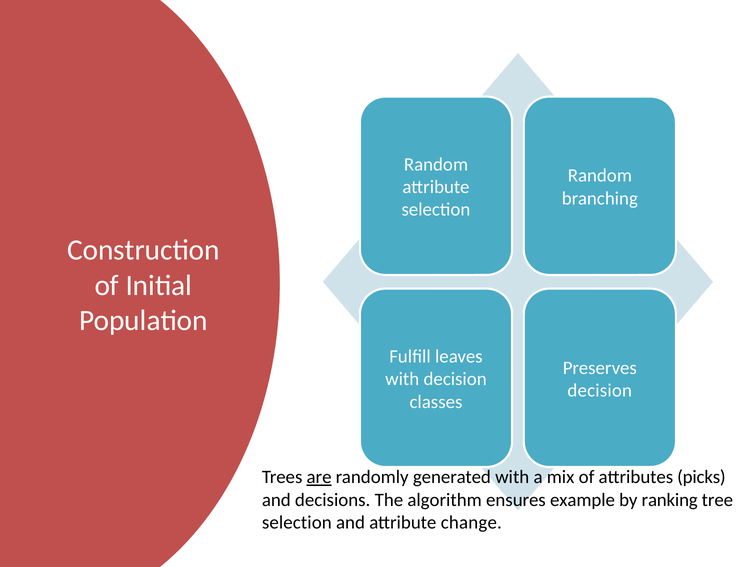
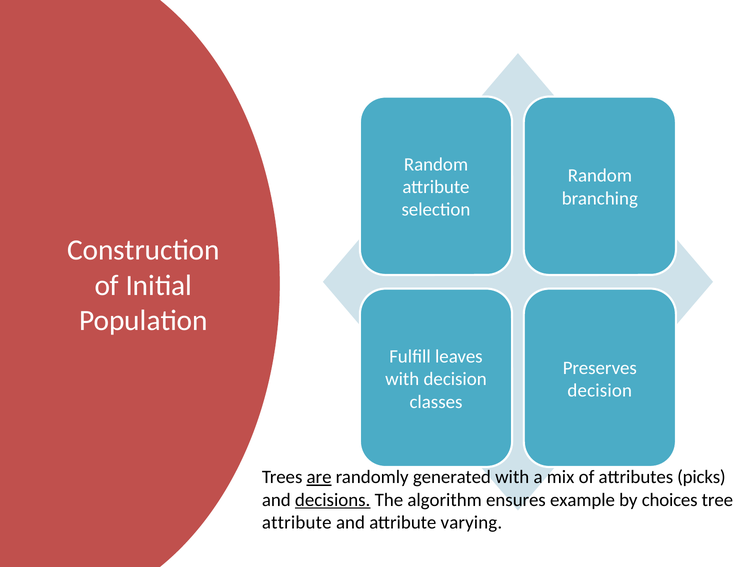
decisions underline: none -> present (333, 500)
ranking: ranking -> choices (670, 500)
selection: selection -> attribute (297, 523)
change: change -> varying (471, 523)
